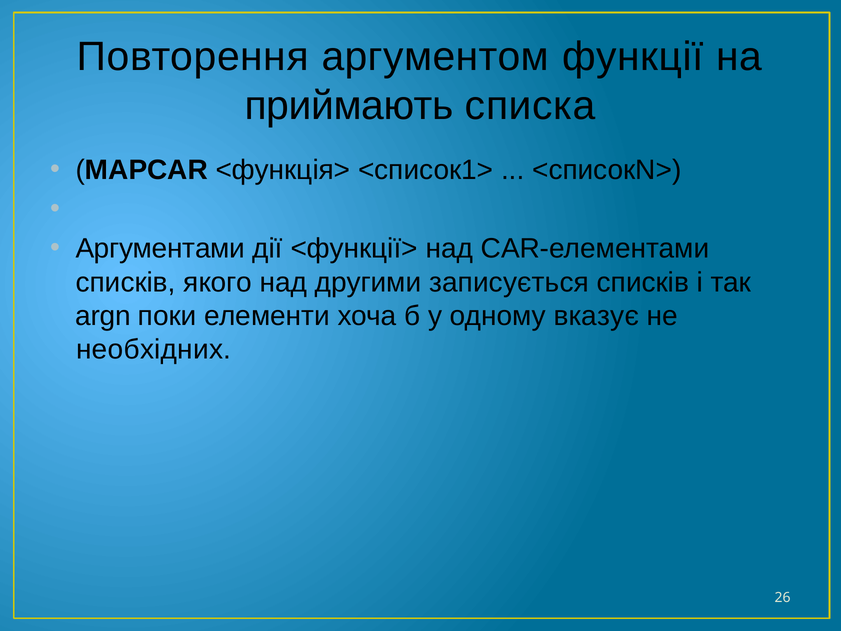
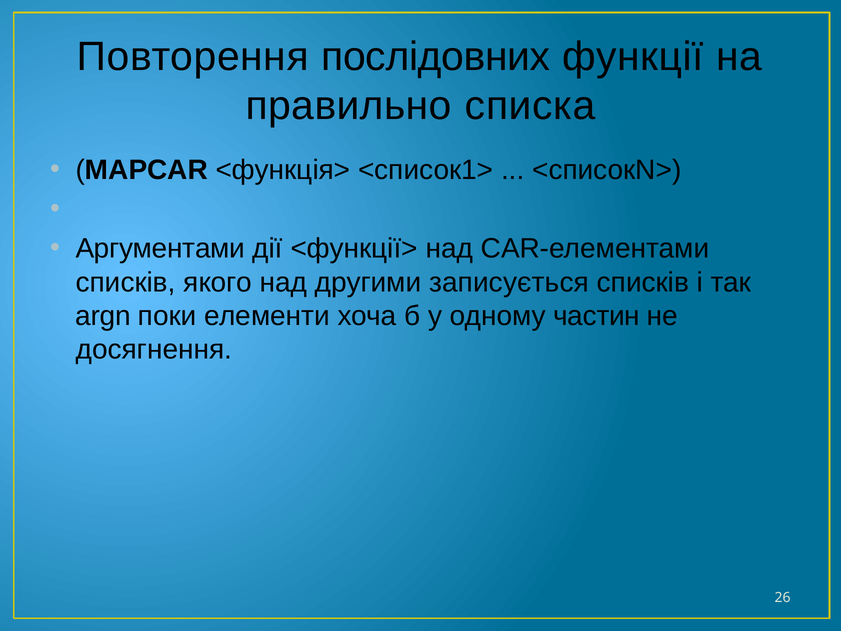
аргументом: аргументом -> послідовних (436, 57)
приймають: приймають -> правильно (349, 106)
вказує: вказує -> частин (597, 316)
необхідних: необхідних -> досягнення (154, 350)
